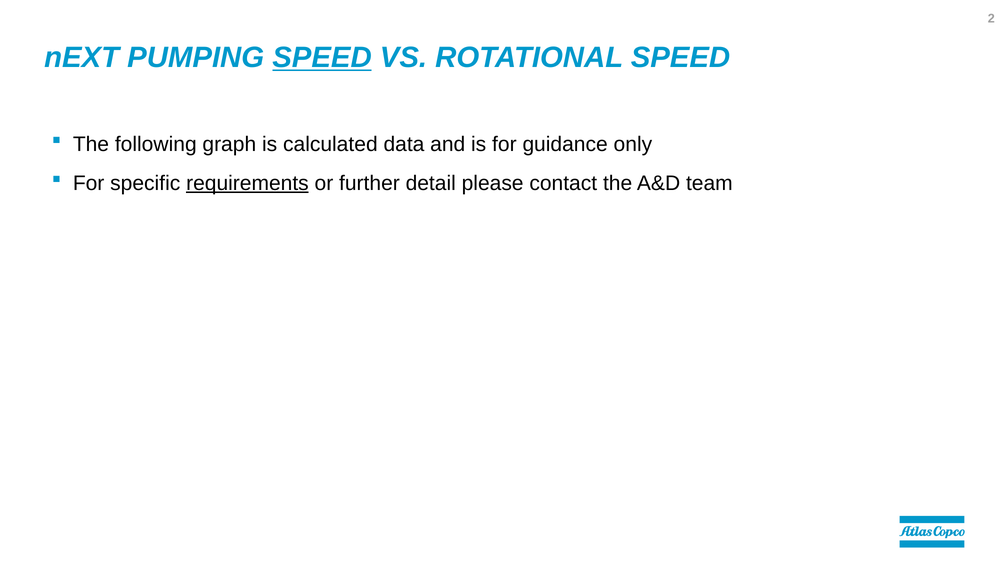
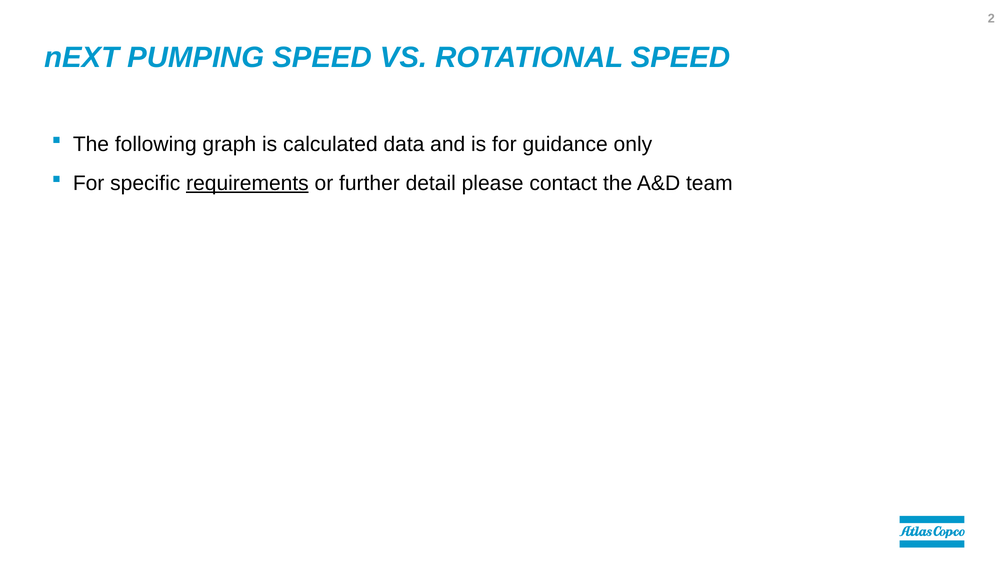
SPEED underline: present -> none (322, 58)
